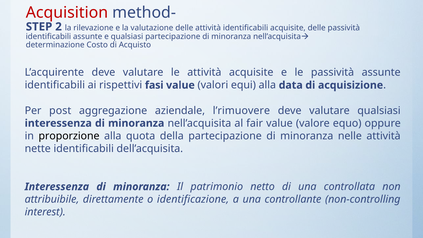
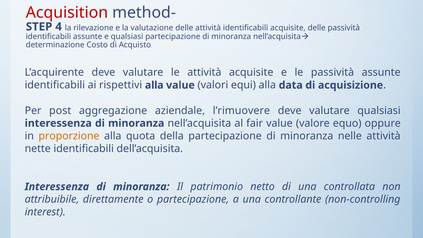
2: 2 -> 4 (59, 27)
rispettivi fasi: fasi -> alla (154, 85)
proporzione colour: black -> orange (69, 136)
o identificazione: identificazione -> partecipazione (193, 199)
